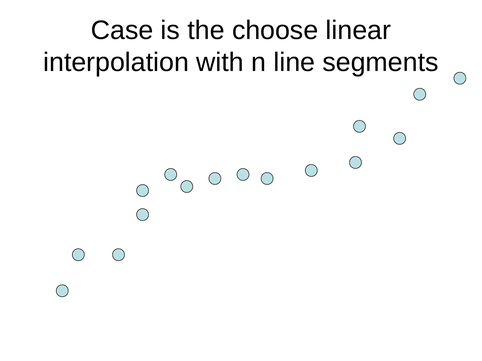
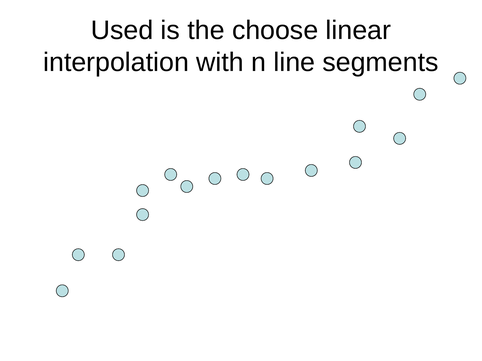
Case: Case -> Used (122, 30)
